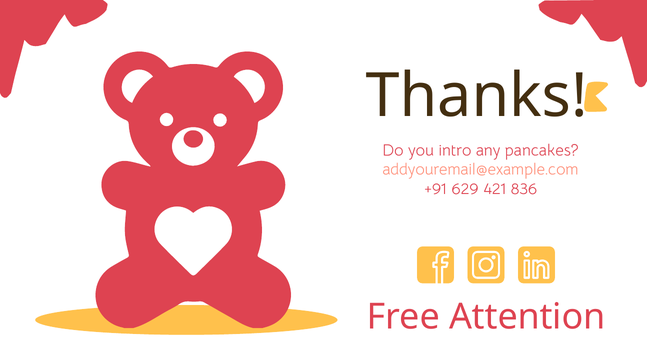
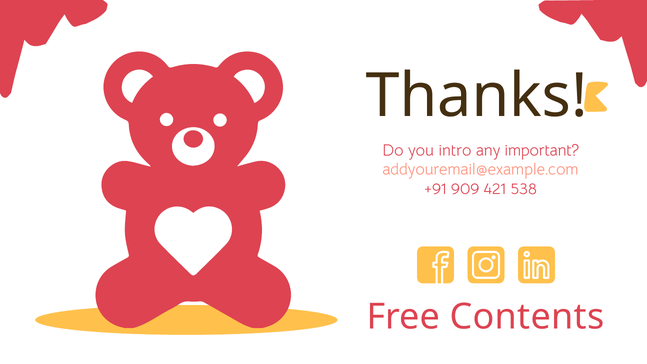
pancakes: pancakes -> important (542, 150)
629: 629 -> 909 (465, 189)
836: 836 -> 538 (524, 189)
Attention: Attention -> Contents (527, 317)
